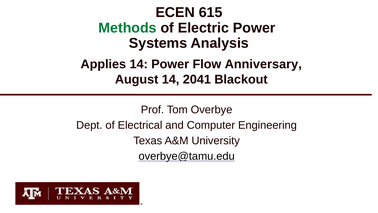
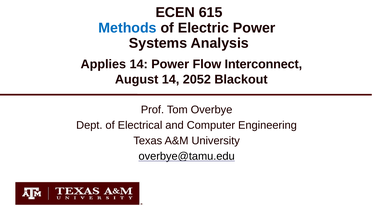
Methods colour: green -> blue (128, 28)
Anniversary: Anniversary -> Interconnect (263, 64)
2041: 2041 -> 2052 (197, 79)
